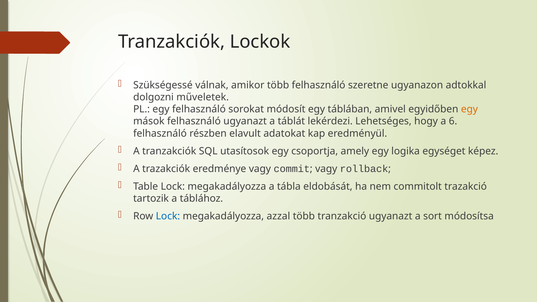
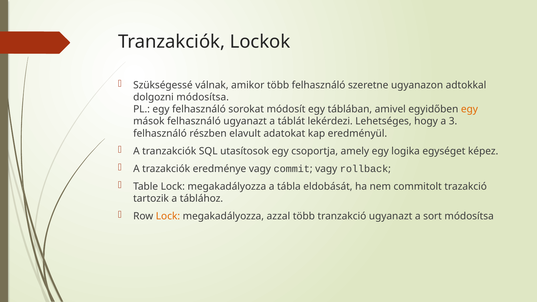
dolgozni műveletek: műveletek -> módosítsa (203, 97)
6: 6 -> 3 (453, 121)
Lock colour: blue -> orange (168, 216)
